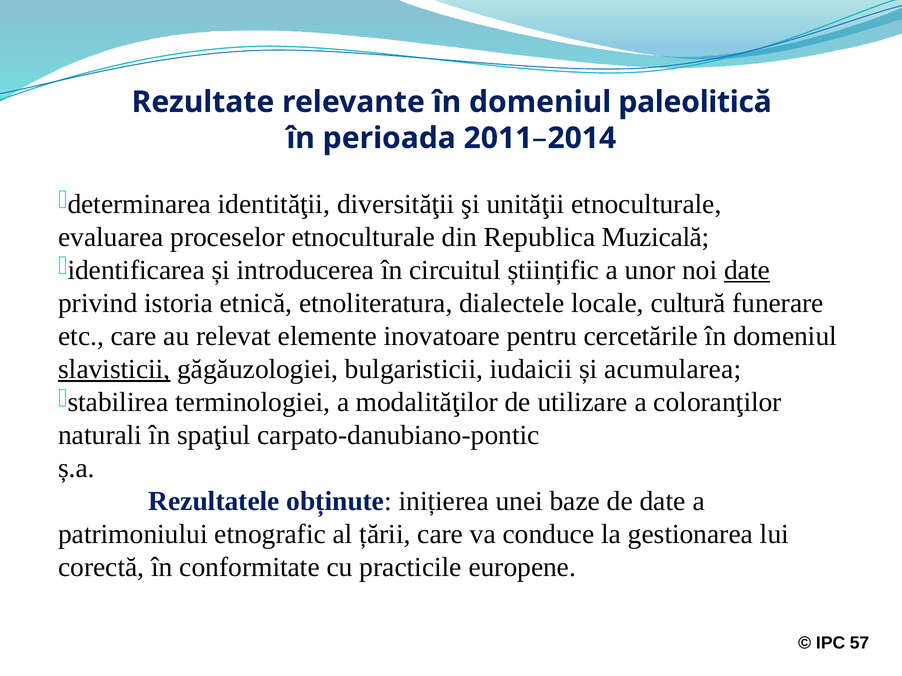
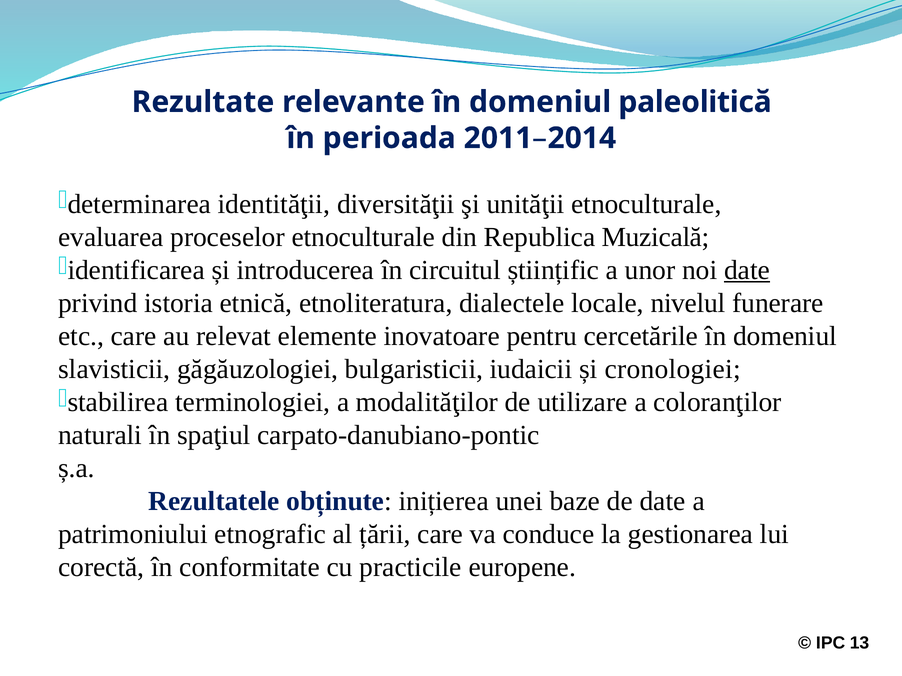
cultură: cultură -> nivelul (688, 303)
slavisticii underline: present -> none (114, 369)
acumularea: acumularea -> cronologiei (673, 369)
57: 57 -> 13 (859, 644)
